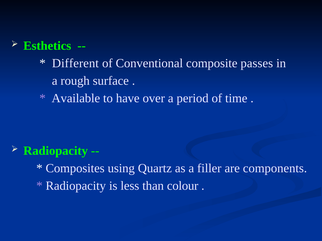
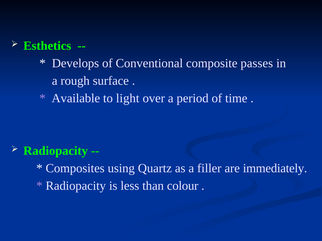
Different: Different -> Develops (75, 63)
have: have -> light (128, 98)
components: components -> immediately (275, 169)
